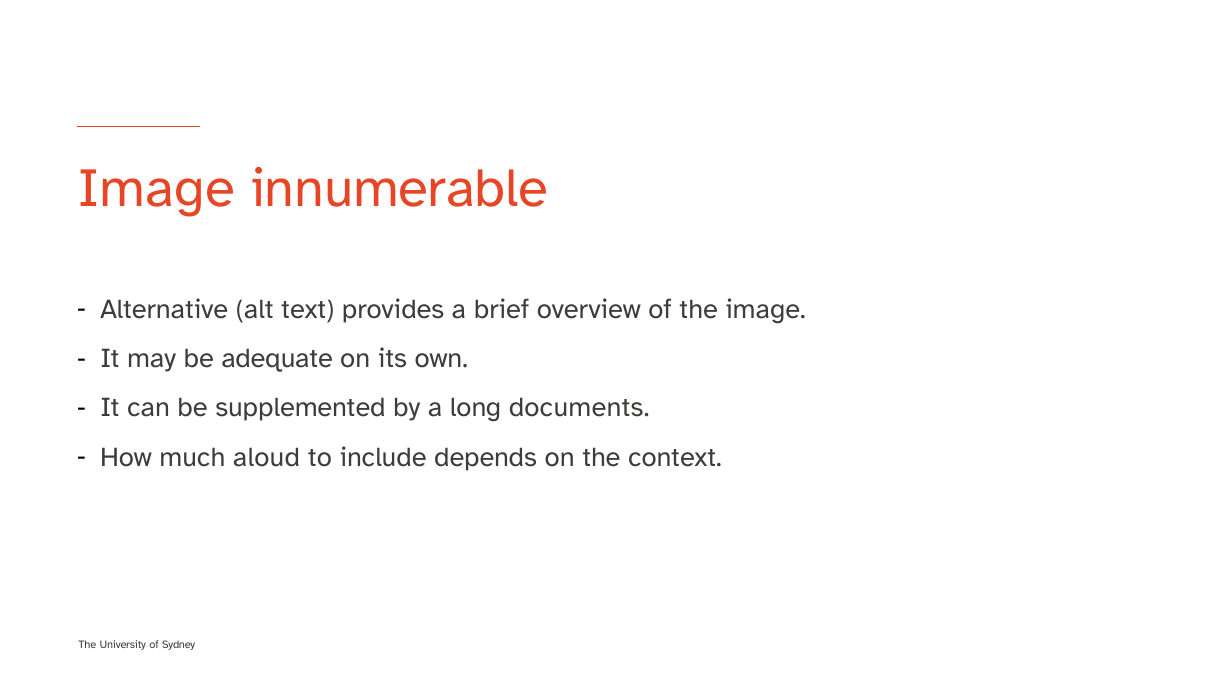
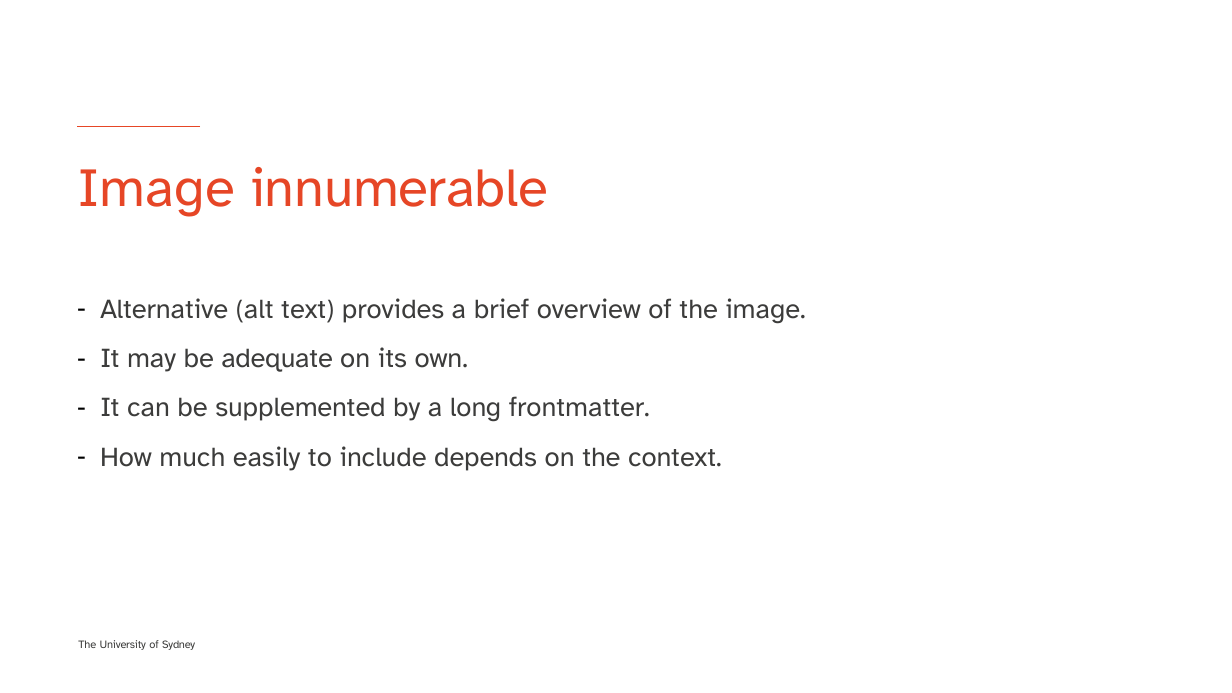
documents: documents -> frontmatter (579, 408)
aloud: aloud -> easily (267, 457)
